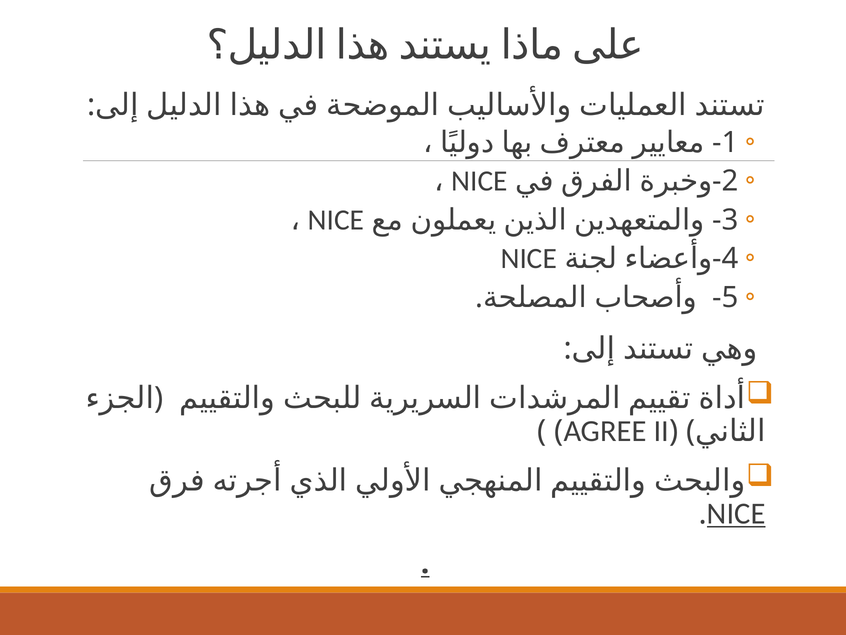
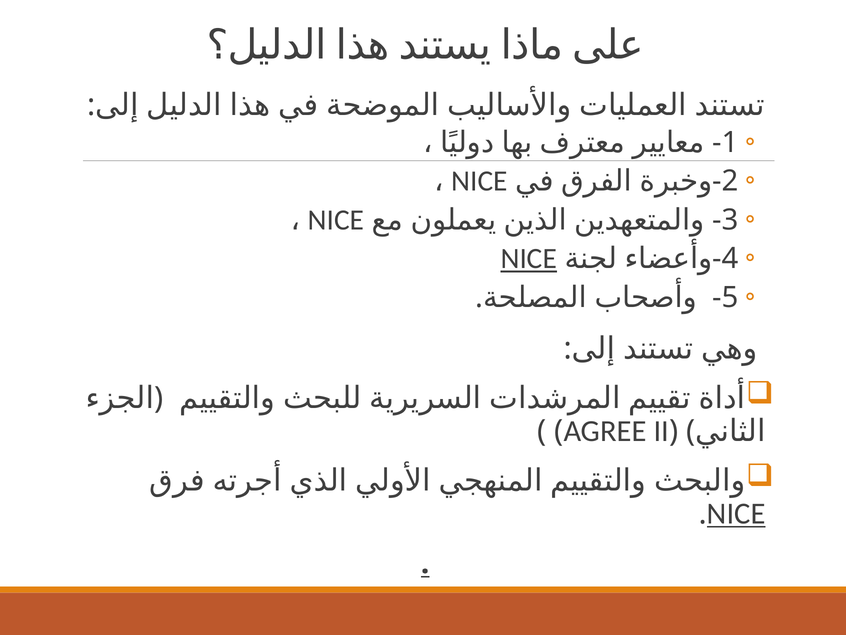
NICE underline: none -> present (529, 259)
